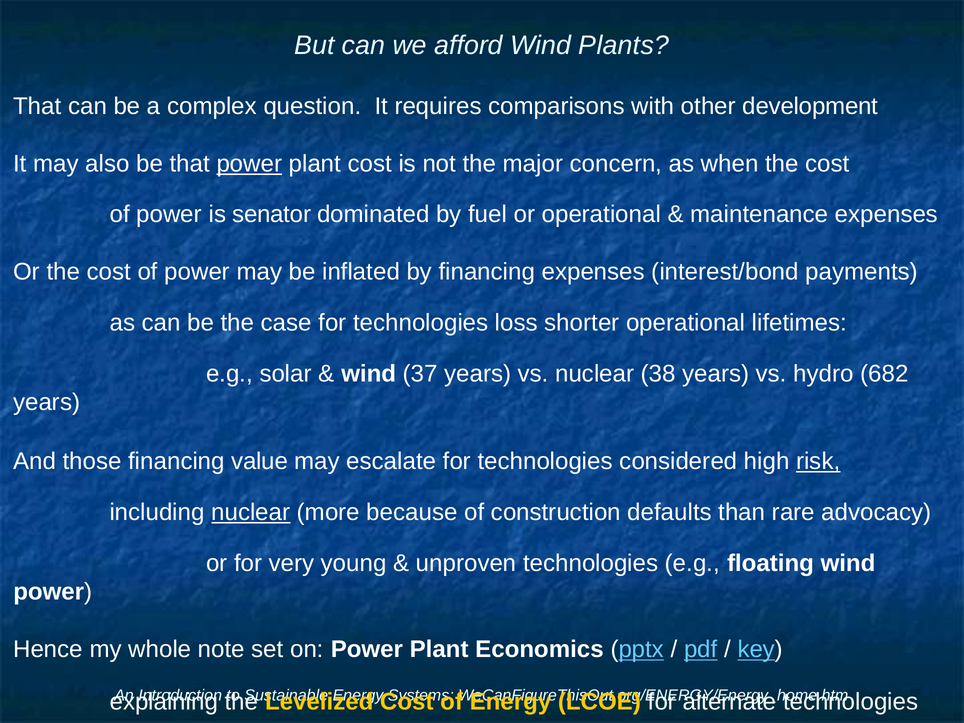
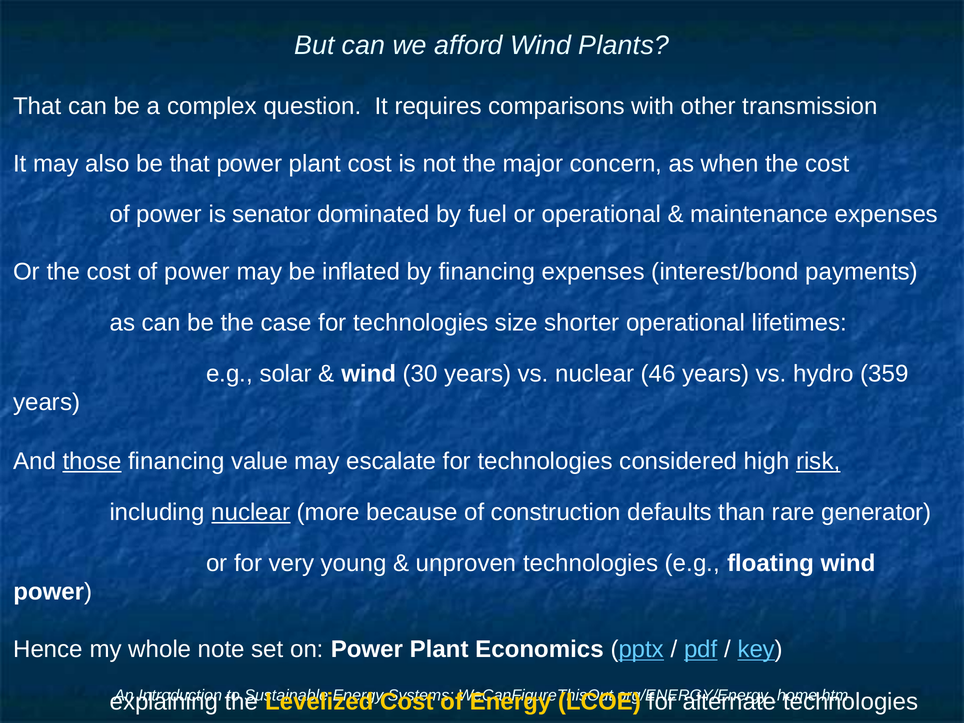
development: development -> transmission (810, 106)
power underline: present -> none (249, 164)
loss: loss -> size (516, 323)
37: 37 -> 30 (420, 374)
38: 38 -> 46 (658, 374)
682: 682 -> 359 (884, 374)
those underline: none -> present (92, 461)
advocacy: advocacy -> generator (876, 512)
